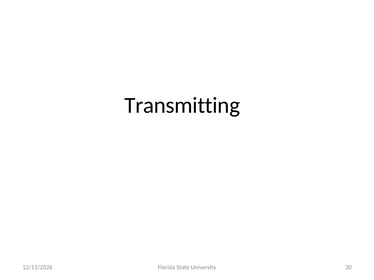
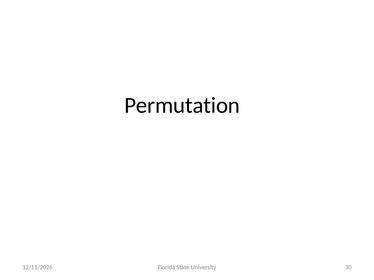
Transmitting: Transmitting -> Permutation (182, 105)
